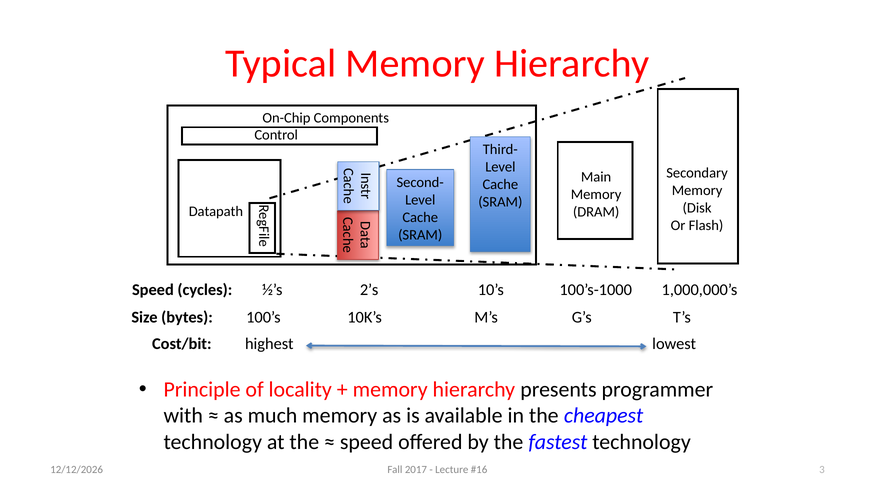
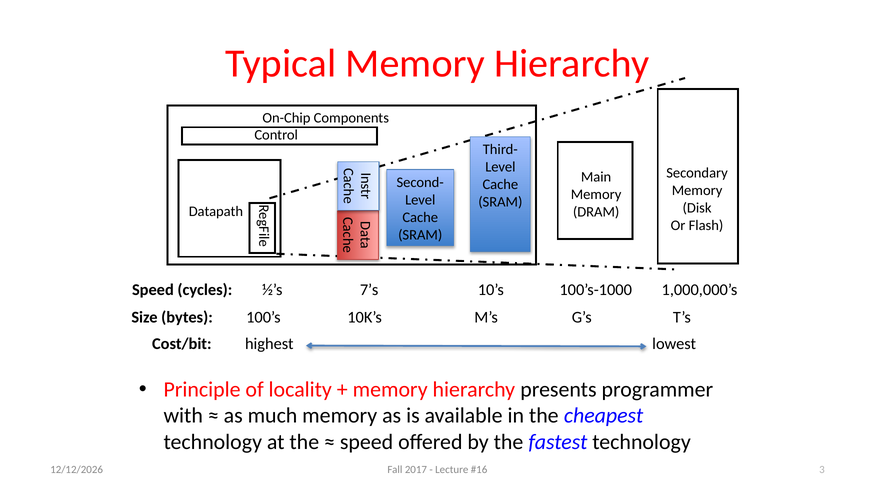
2’s: 2’s -> 7’s (369, 290)
